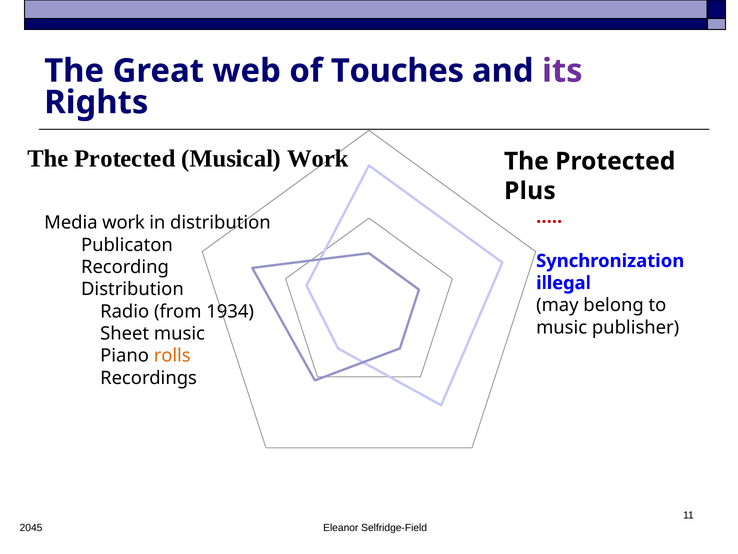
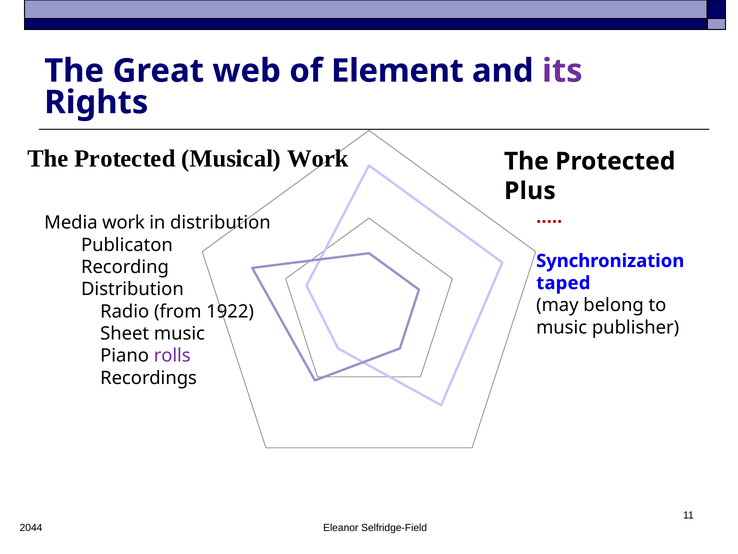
Touches: Touches -> Element (397, 71)
illegal: illegal -> taped (563, 283)
1934: 1934 -> 1922 (230, 311)
rolls colour: orange -> purple (172, 355)
2045: 2045 -> 2044 (31, 527)
